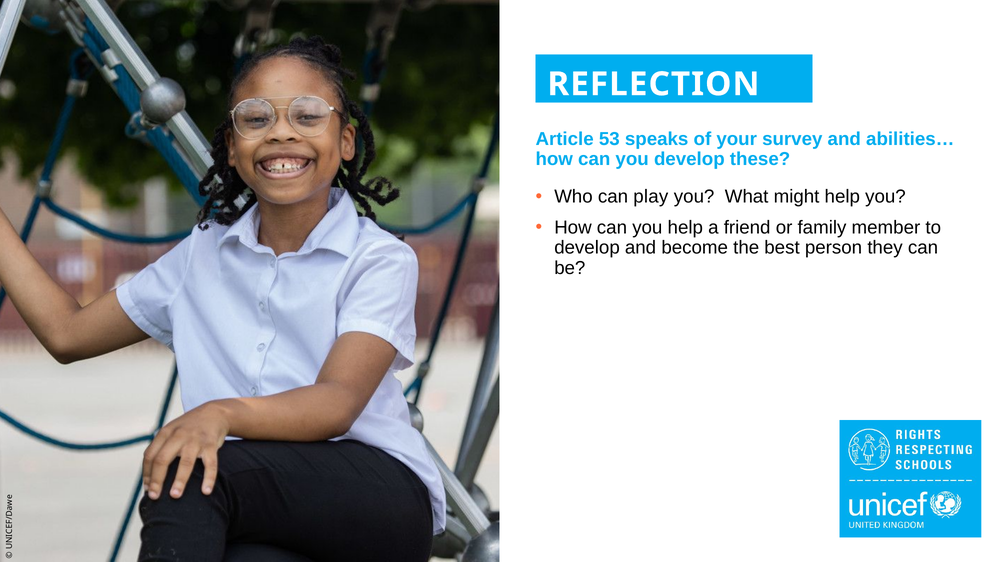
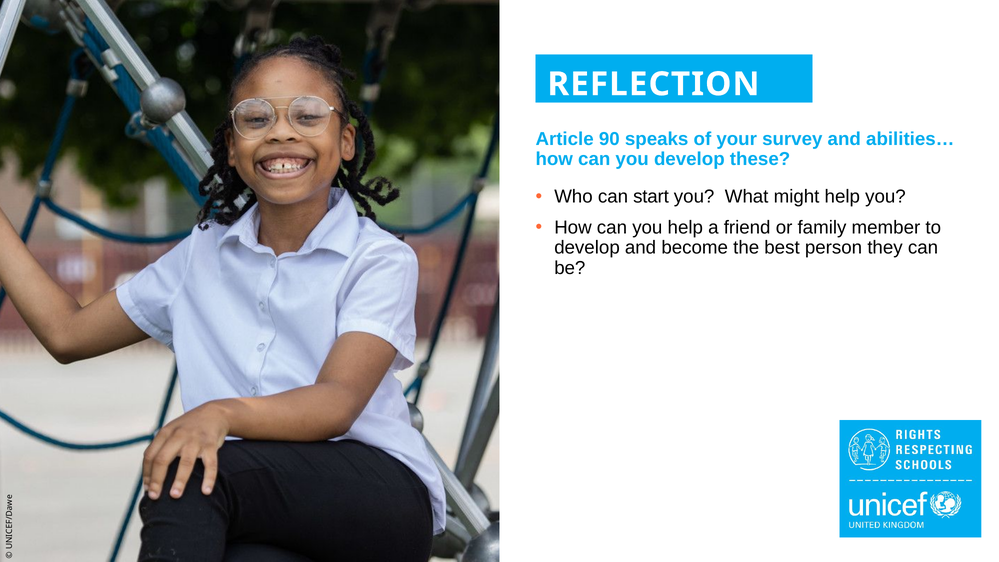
53: 53 -> 90 (609, 139)
play: play -> start (651, 197)
